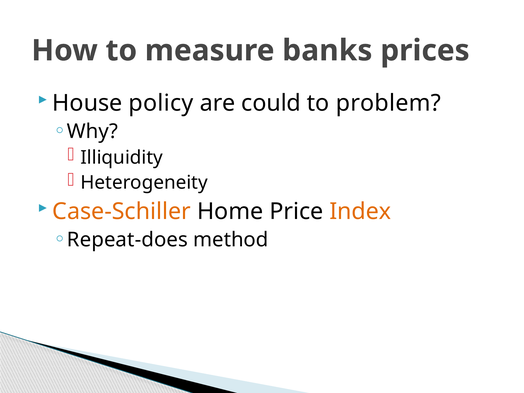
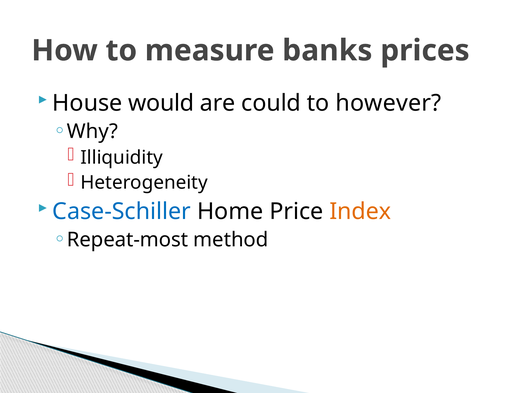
policy: policy -> would (161, 103)
problem: problem -> however (388, 103)
Case-Schiller colour: orange -> blue (122, 211)
Repeat-does: Repeat-does -> Repeat-most (128, 240)
